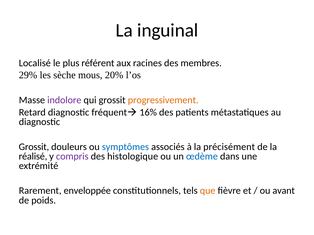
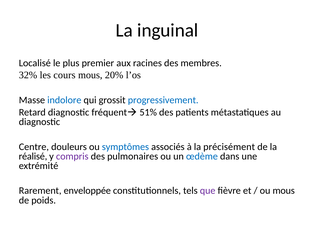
référent: référent -> premier (98, 63)
29%: 29% -> 32% (28, 75)
sèche: sèche -> cours (64, 75)
indolore colour: purple -> blue (64, 100)
progressivement colour: orange -> blue (163, 100)
16%: 16% -> 51% (148, 113)
Grossit: Grossit -> Centre (34, 147)
histologique: histologique -> pulmonaires (133, 157)
que colour: orange -> purple (208, 191)
ou avant: avant -> mous (284, 191)
